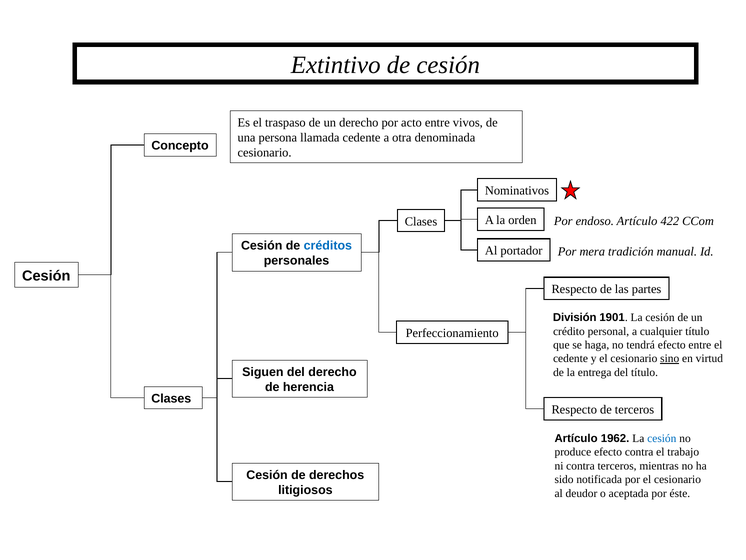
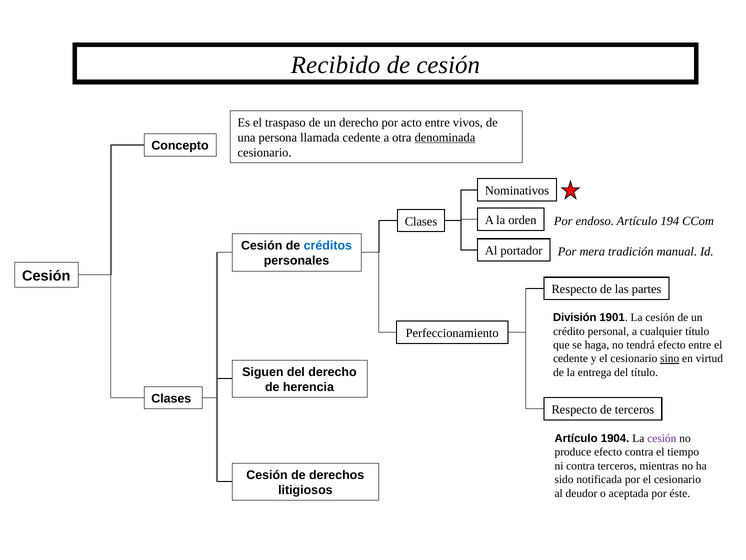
Extintivo: Extintivo -> Recibido (336, 65)
denominada underline: none -> present (445, 137)
422: 422 -> 194 (670, 221)
1962: 1962 -> 1904 (615, 438)
cesión colour: blue -> purple (662, 438)
trabajo: trabajo -> tiempo (683, 452)
